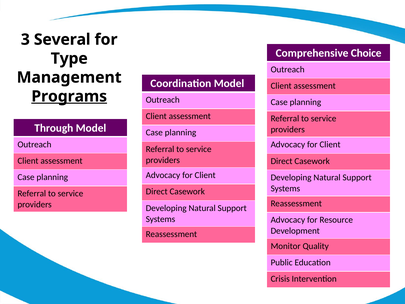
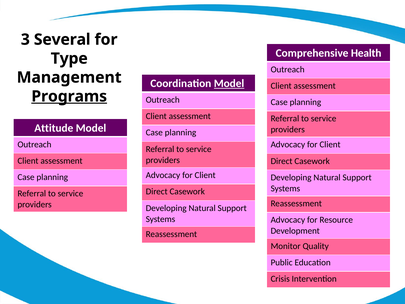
Choice: Choice -> Health (366, 53)
Model underline: none -> present (229, 83)
Through: Through -> Attitude (54, 128)
